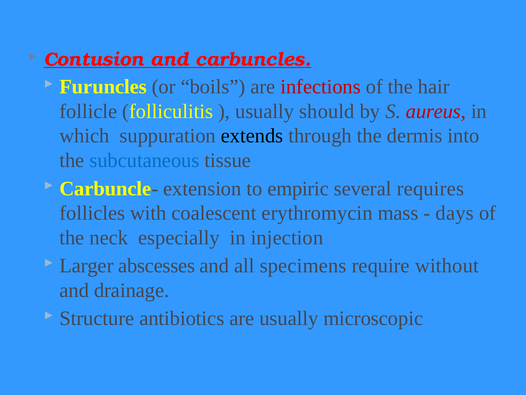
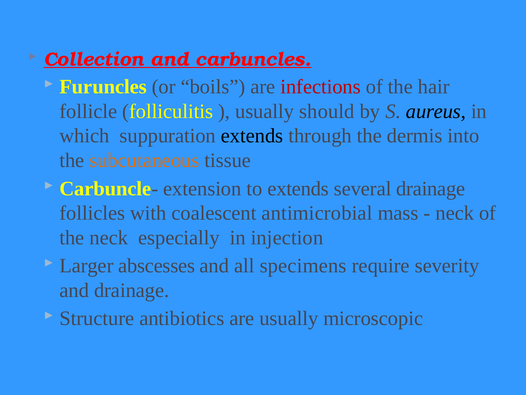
Contusion: Contusion -> Collection (94, 59)
aureus colour: red -> black (436, 111)
subcutaneous colour: blue -> orange (144, 160)
to empiric: empiric -> extends (298, 188)
several requires: requires -> drainage (431, 188)
erythromycin: erythromycin -> antimicrobial (317, 213)
days: days -> neck (455, 213)
without: without -> severity (447, 266)
